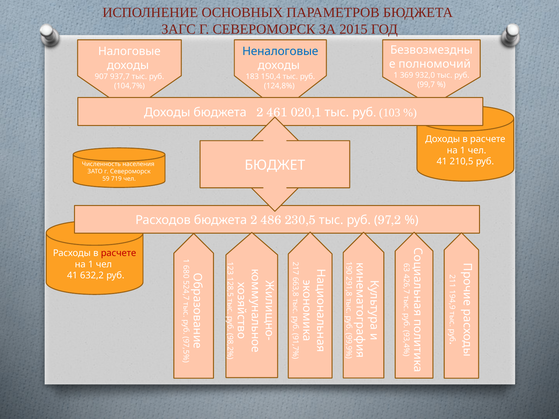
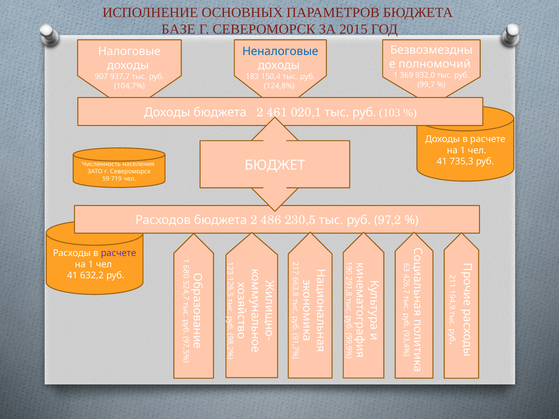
ЗАГС: ЗАГС -> БАЗЕ (178, 29)
210,5: 210,5 -> 735,3 (462, 162)
расчете colour: red -> purple (118, 253)
